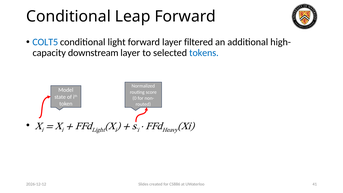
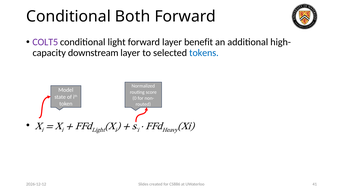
Leap: Leap -> Both (133, 16)
COLT5 colour: blue -> purple (45, 42)
filtered: filtered -> benefit (199, 42)
